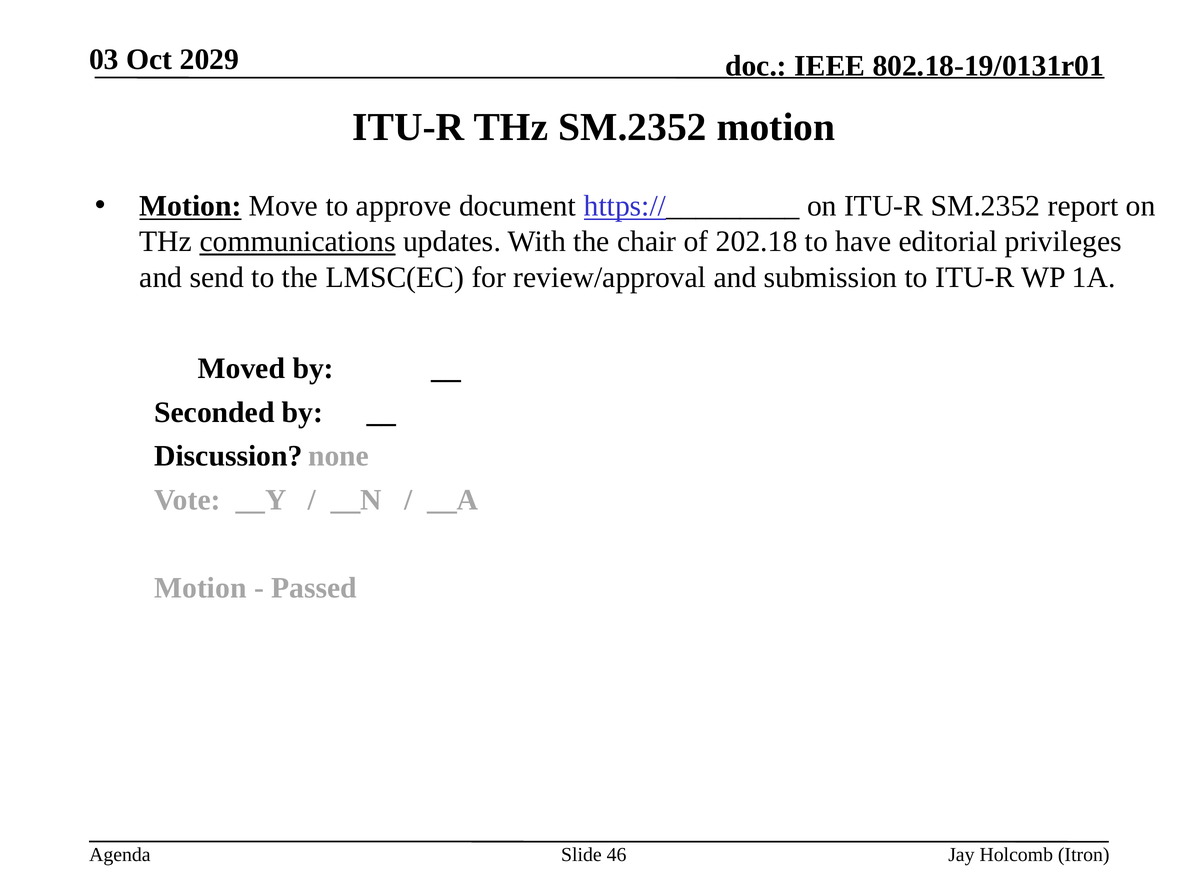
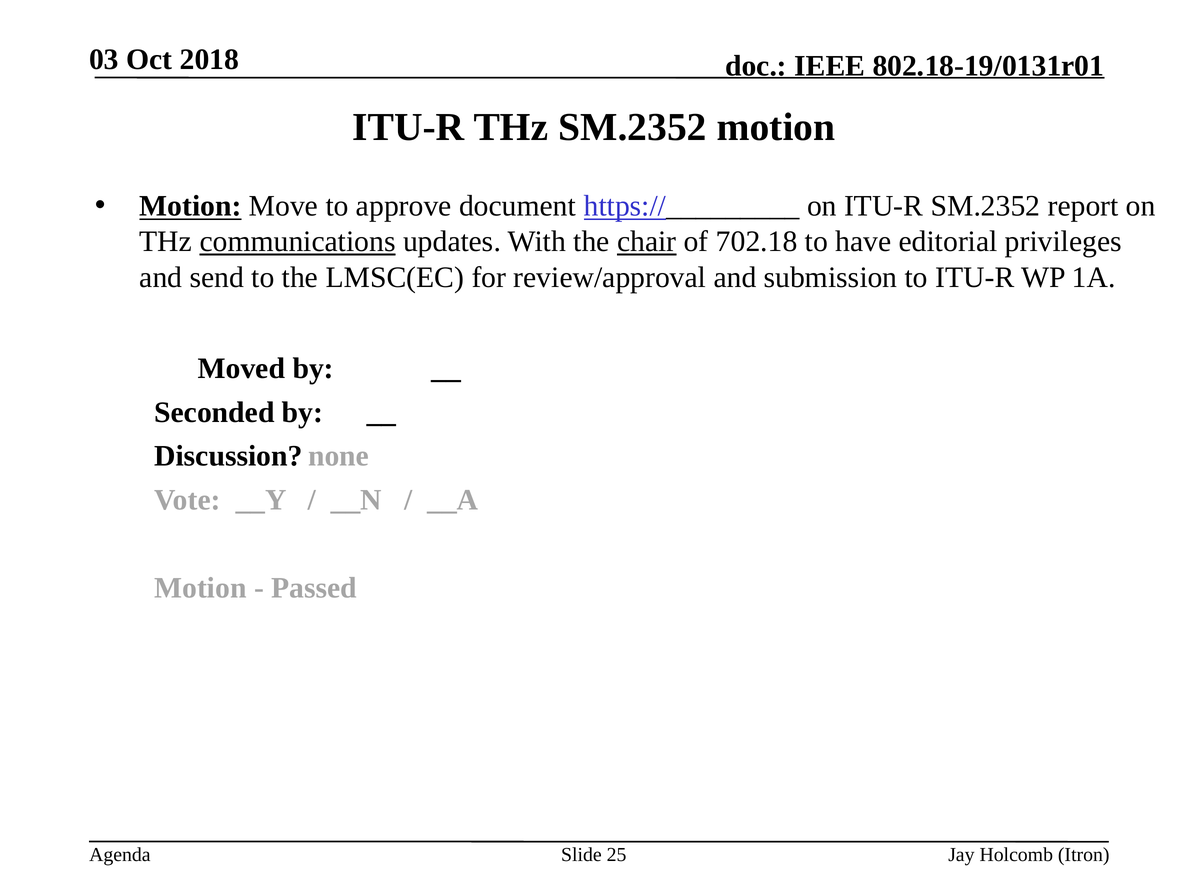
2029: 2029 -> 2018 (209, 59)
chair underline: none -> present (647, 242)
202.18: 202.18 -> 702.18 (757, 242)
46: 46 -> 25 (617, 855)
